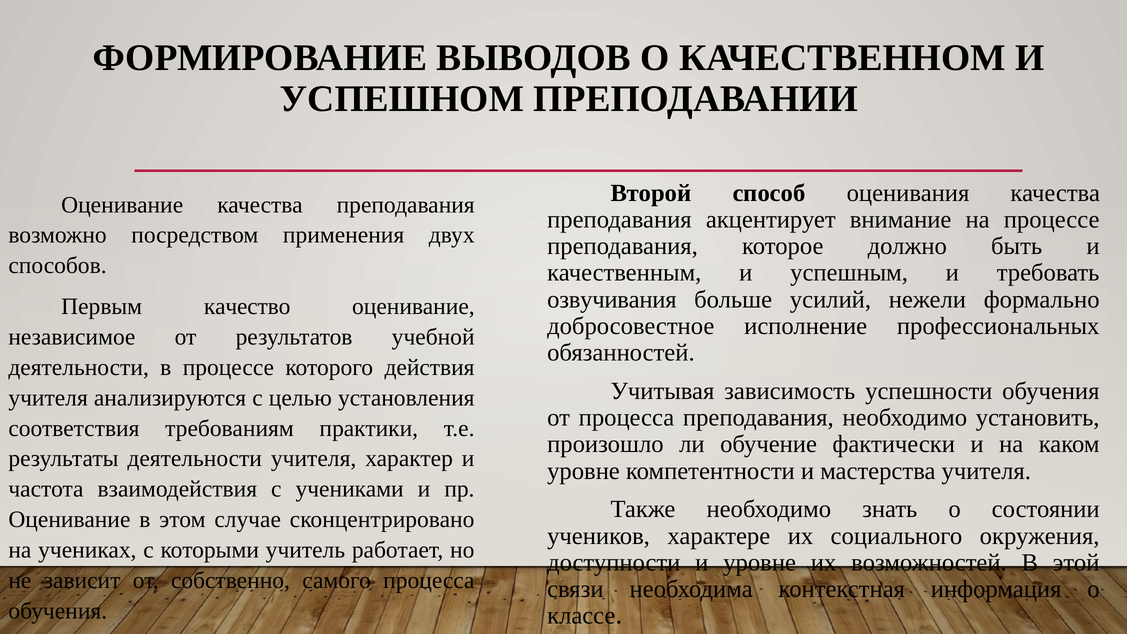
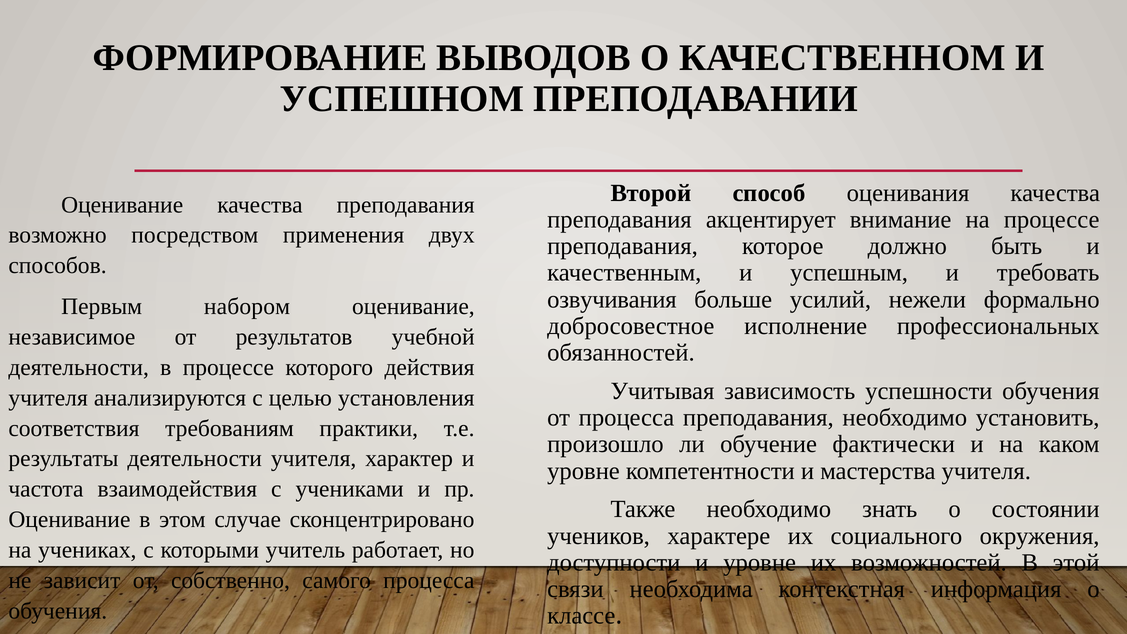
качество: качество -> набором (247, 307)
